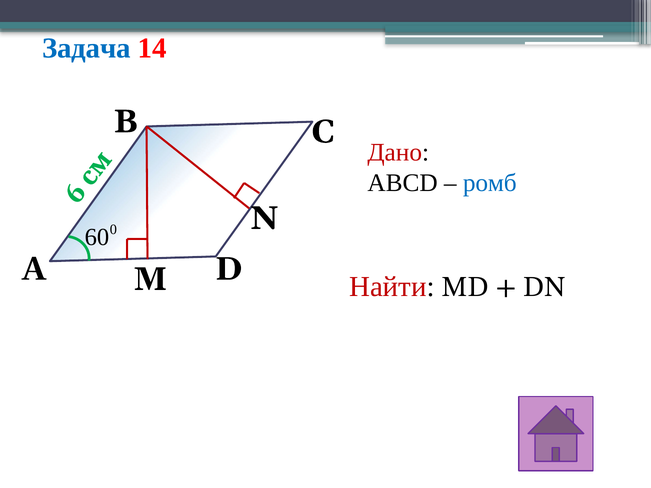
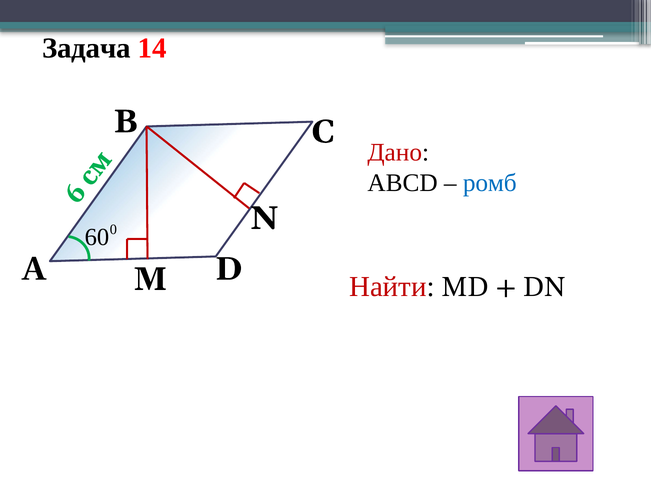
Задача colour: blue -> black (86, 48)
